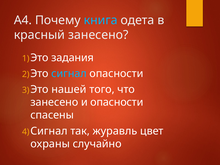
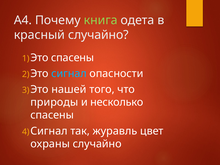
книга colour: light blue -> light green (101, 20)
красный занесено: занесено -> случайно (98, 35)
Это задания: задания -> спасены (73, 58)
занесено: занесено -> природы (54, 102)
и опасности: опасности -> несколько (117, 102)
